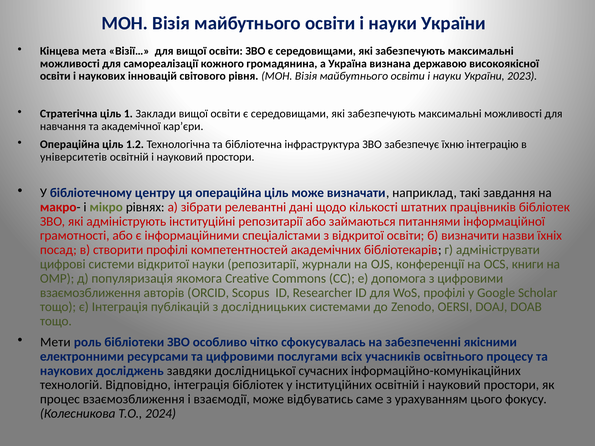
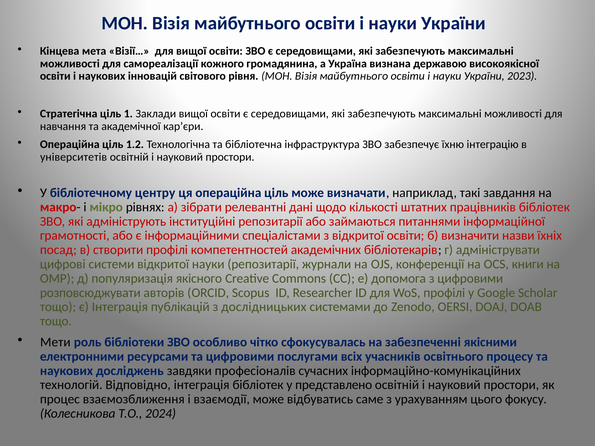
якомога: якомога -> якісного (199, 279)
взаємозближення: взаємозближення -> розповсюджувати (90, 293)
дослідницької: дослідницької -> професіоналів (255, 371)
інституційних: інституційних -> представлено (334, 385)
